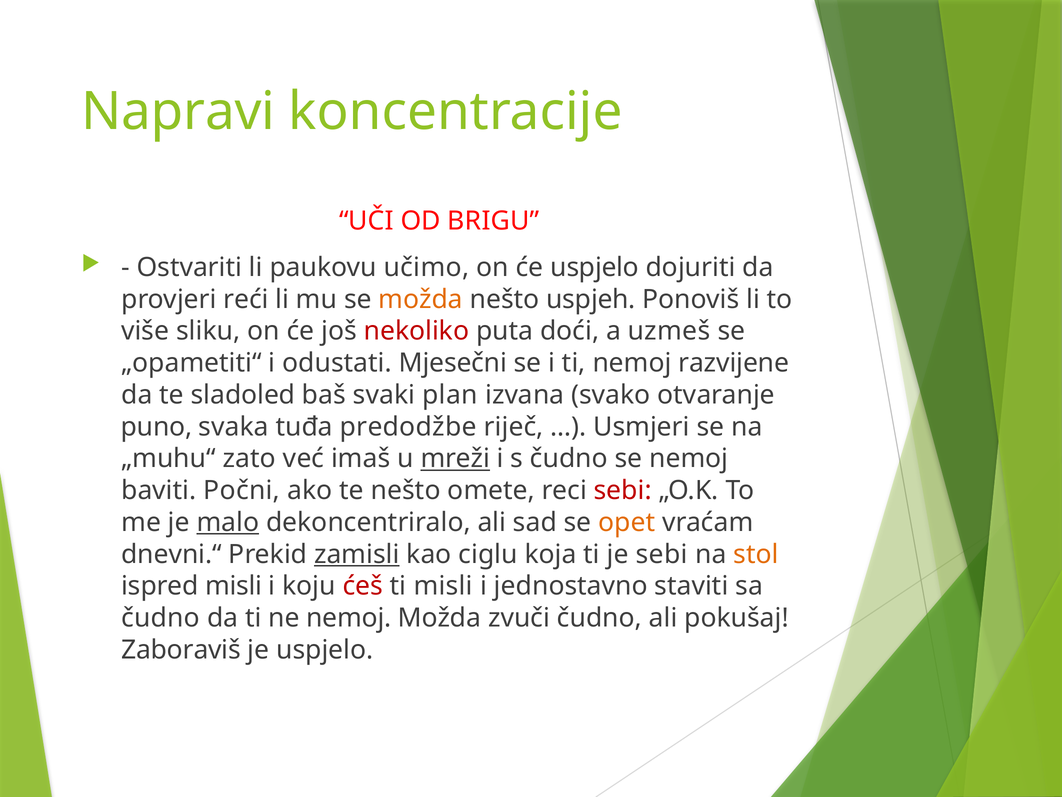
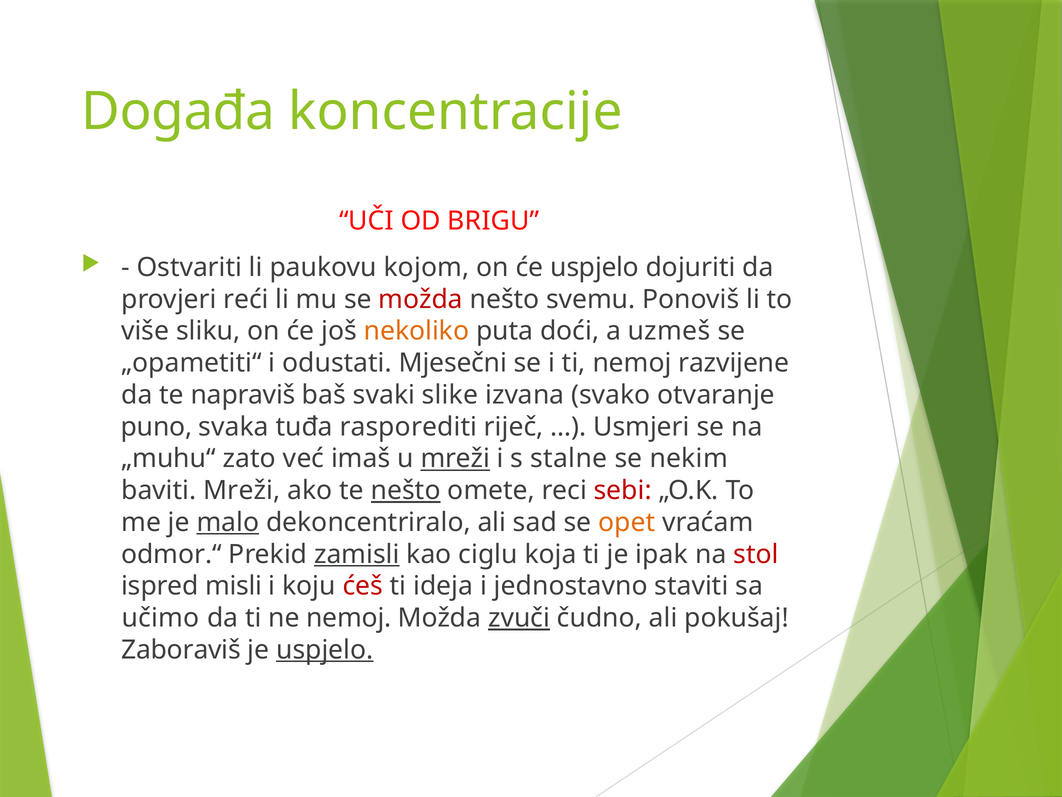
Napravi: Napravi -> Događa (178, 112)
učimo: učimo -> kojom (427, 267)
možda colour: orange -> red (421, 299)
uspjeh: uspjeh -> svemu (591, 299)
nekoliko colour: red -> orange (416, 331)
sladoled: sladoled -> napraviš (243, 395)
plan: plan -> slike (450, 395)
predodžbe: predodžbe -> rasporediti (408, 427)
s čudno: čudno -> stalne (569, 458)
se nemoj: nemoj -> nekim (689, 458)
baviti Počni: Počni -> Mreži (242, 490)
nešto underline: none -> present (406, 490)
dnevni.“: dnevni.“ -> odmor.“ (171, 554)
je sebi: sebi -> ipak (662, 554)
stol colour: orange -> red (756, 554)
ti misli: misli -> ideja (443, 586)
čudno: čudno -> učimo (161, 618)
zvuči underline: none -> present (519, 618)
uspjelo underline: none -> present (325, 650)
